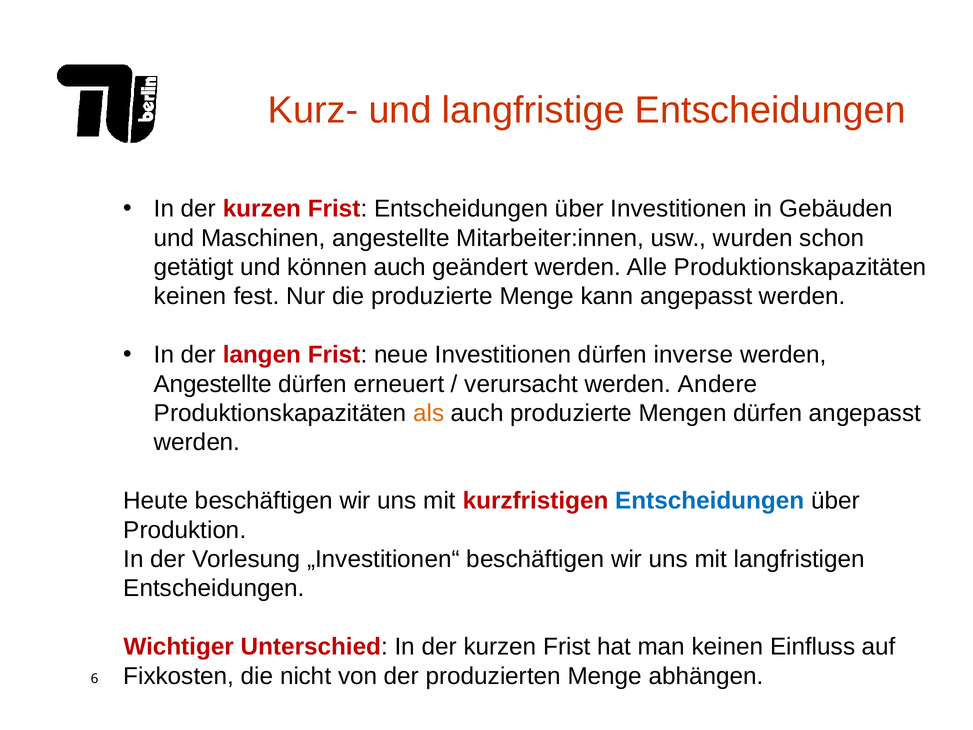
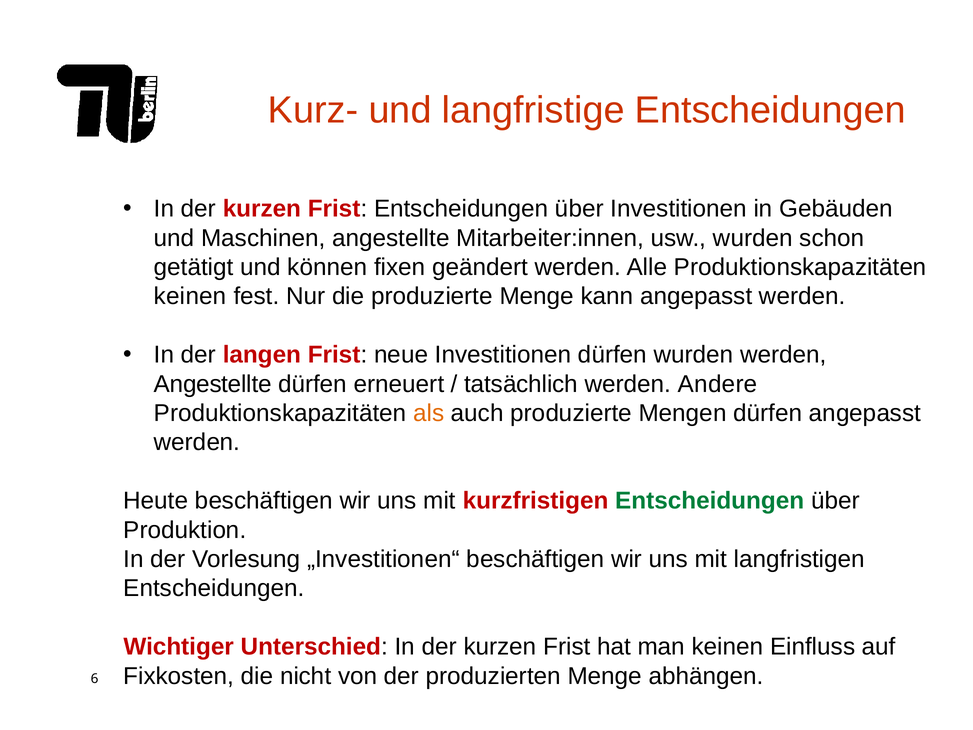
können auch: auch -> fixen (400, 267)
dürfen inverse: inverse -> wurden (693, 355)
verursacht: verursacht -> tatsächlich (521, 384)
Entscheidungen colour: blue -> green (710, 501)
